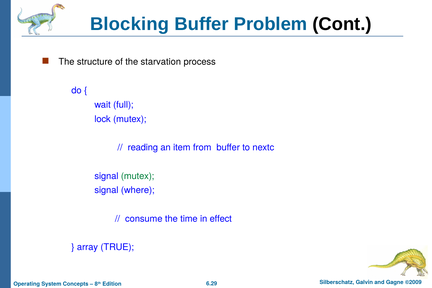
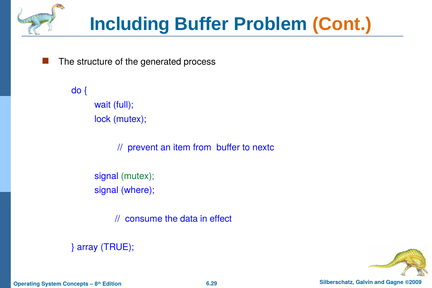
Blocking: Blocking -> Including (130, 24)
Cont colour: black -> orange (342, 24)
starvation: starvation -> generated (161, 62)
reading: reading -> prevent (143, 147)
time: time -> data (189, 219)
